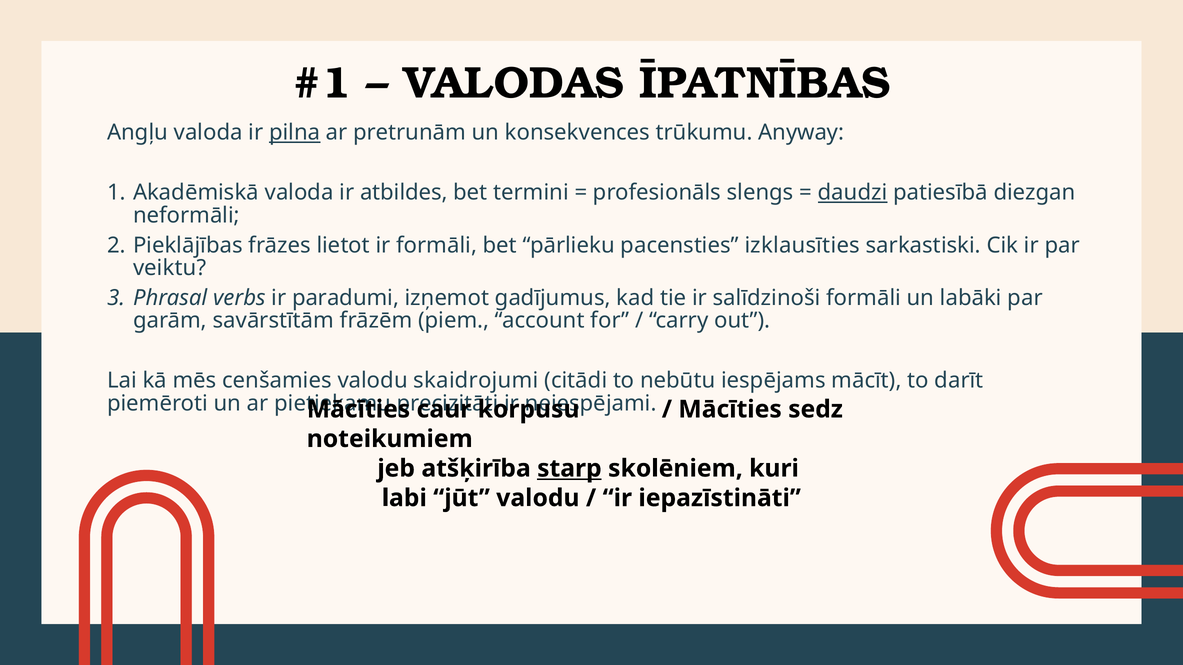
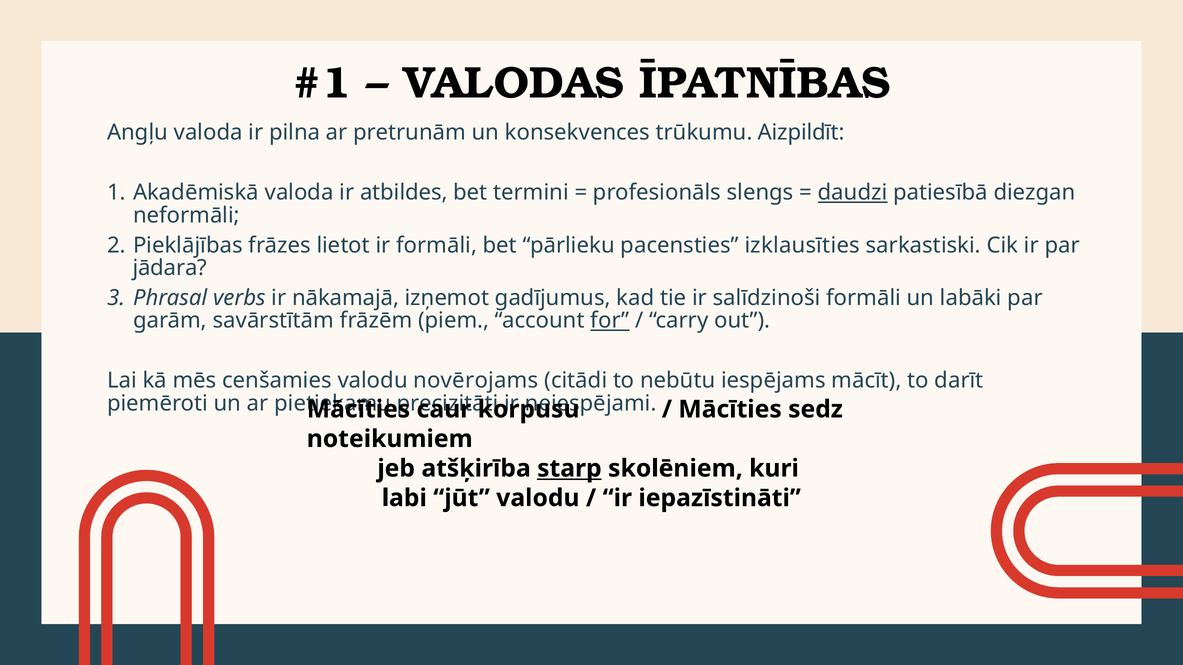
pilna underline: present -> none (295, 133)
Anyway: Anyway -> Aizpildīt (801, 133)
veiktu: veiktu -> jādara (170, 268)
paradumi: paradumi -> nākamajā (346, 298)
for underline: none -> present (610, 321)
skaidrojumi: skaidrojumi -> novērojams (476, 381)
